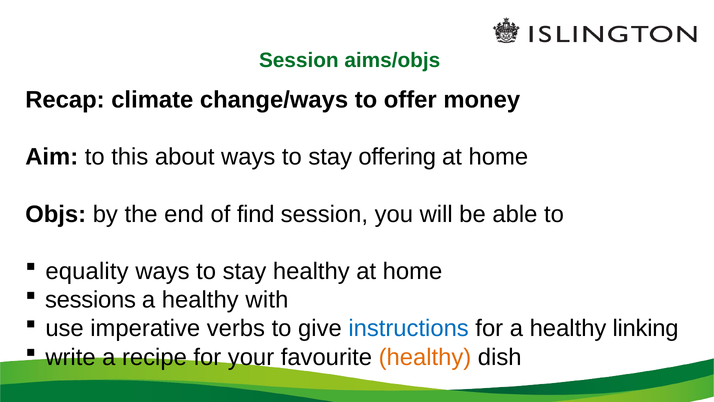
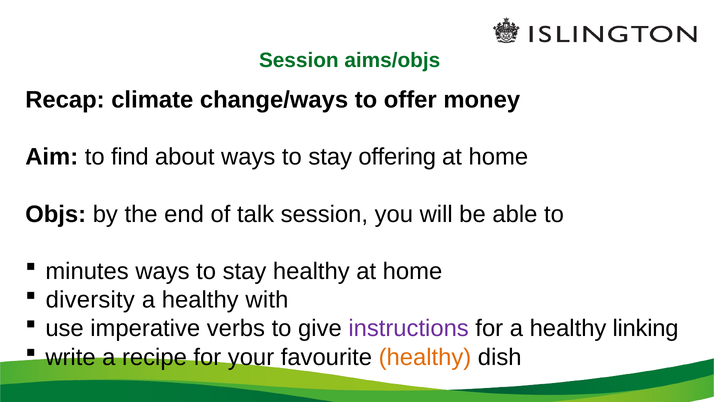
this: this -> find (130, 157)
find: find -> talk (256, 214)
equality: equality -> minutes (87, 271)
sessions: sessions -> diversity (90, 300)
instructions colour: blue -> purple (409, 328)
